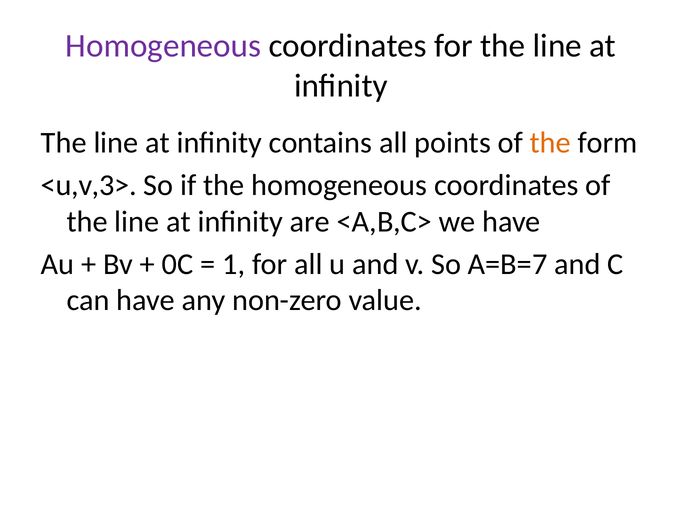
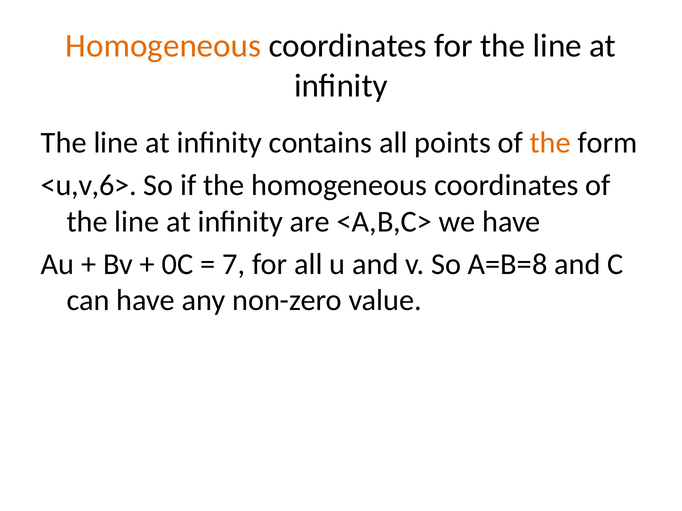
Homogeneous colour: purple -> orange (163, 46)
<u,v,3>: <u,v,3> -> <u,v,6> (89, 186)
1: 1 -> 7 (234, 264)
A=B=7: A=B=7 -> A=B=8 (508, 264)
